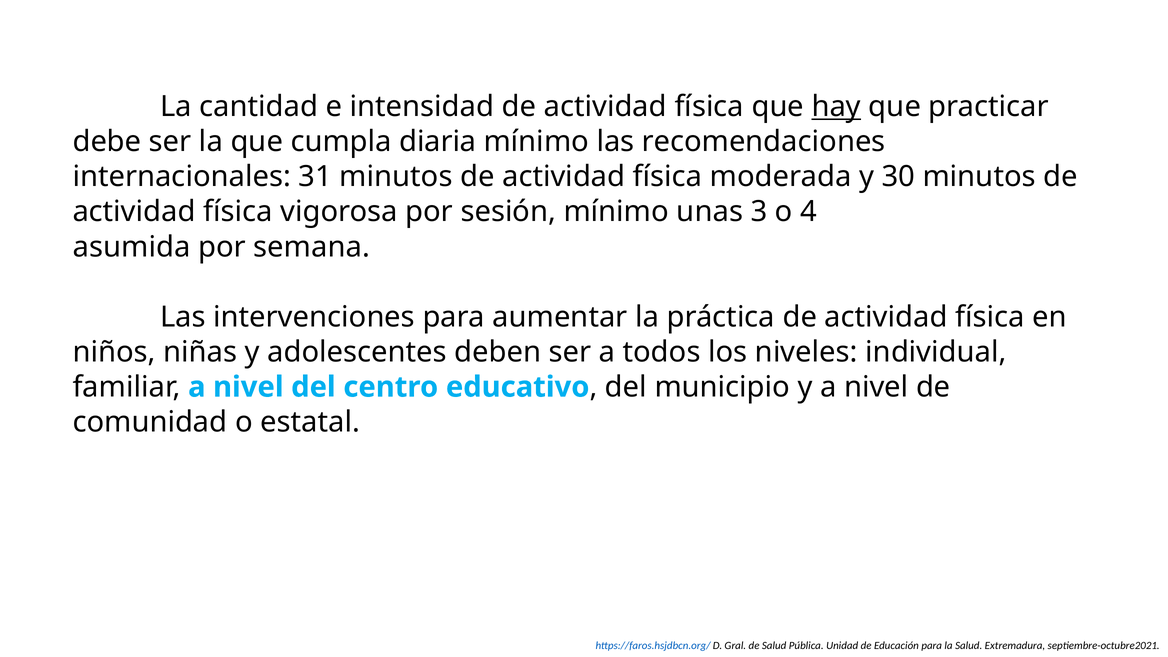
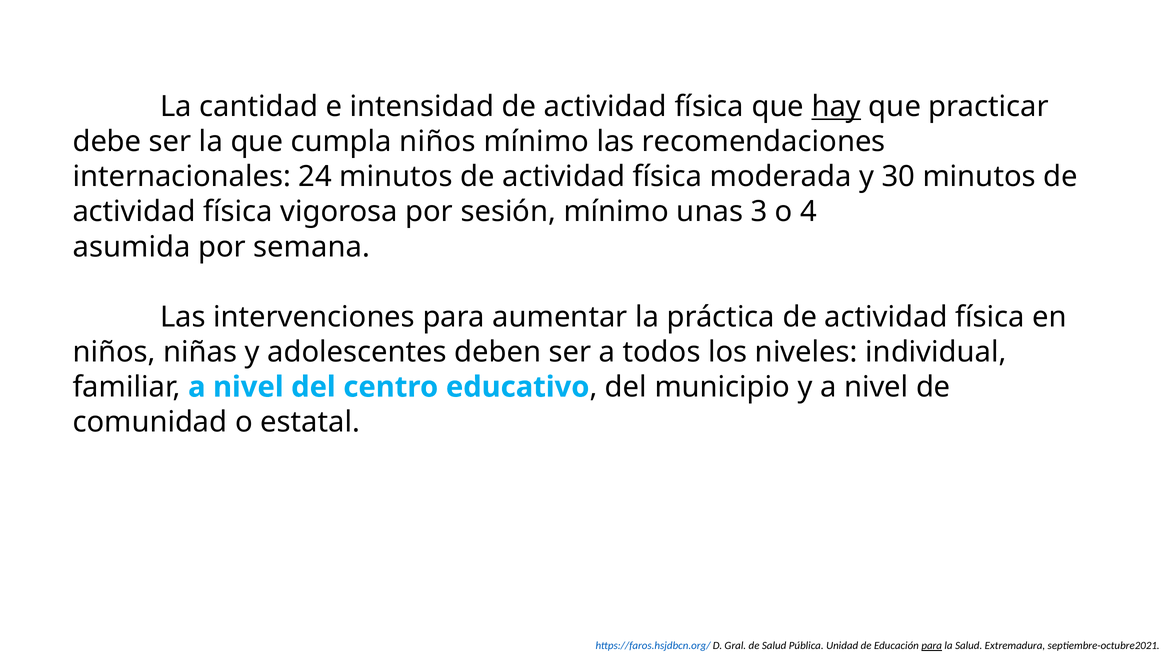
cumpla diaria: diaria -> niños (438, 142)
31: 31 -> 24 (315, 177)
para underline: none -> present (932, 646)
